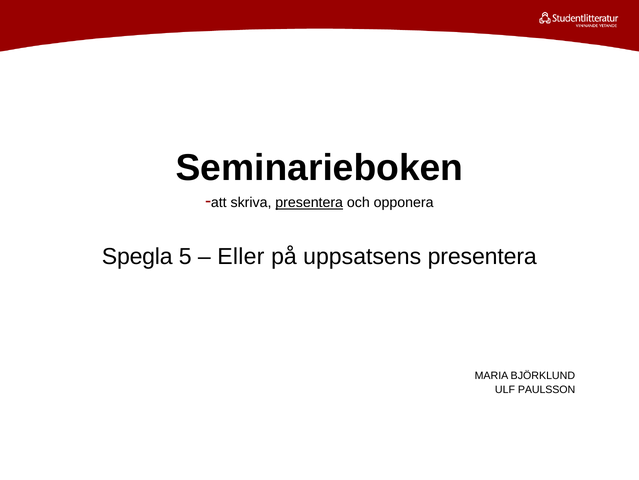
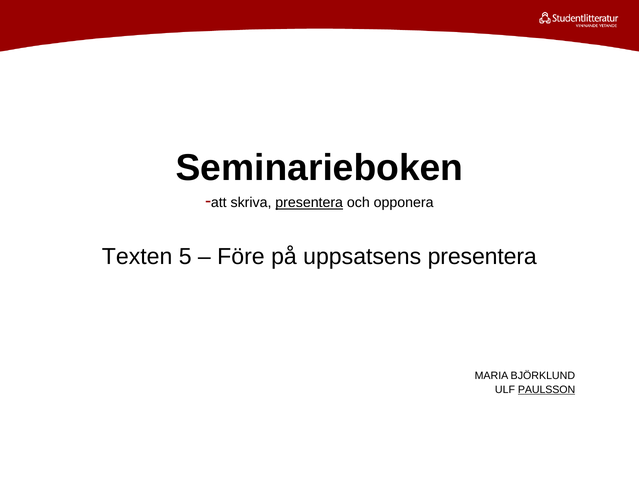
Spegla: Spegla -> Texten (137, 256)
Eller: Eller -> Före (241, 256)
PAULSSON underline: none -> present (547, 389)
